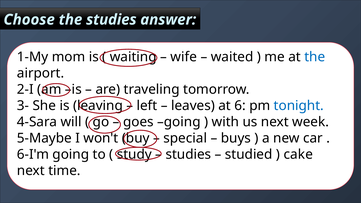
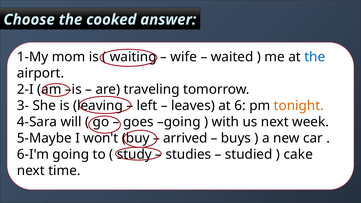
the studies: studies -> cooked (111, 20)
tonight colour: blue -> orange (299, 106)
special: special -> arrived (185, 138)
